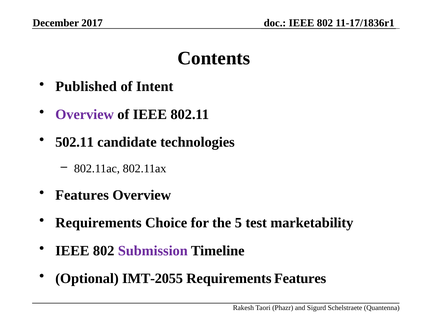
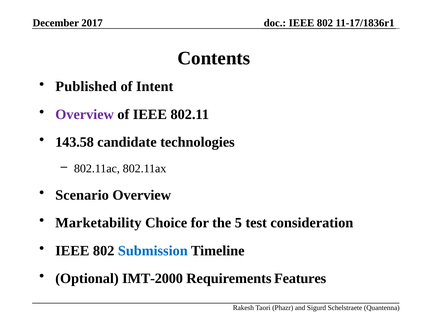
502.11: 502.11 -> 143.58 (75, 142)
Features: Features -> Scenario (82, 195)
Requirements: Requirements -> Marketability (98, 223)
marketability: marketability -> consideration (312, 223)
Submission colour: purple -> blue (153, 251)
IMT-2055: IMT-2055 -> IMT-2000 (153, 279)
